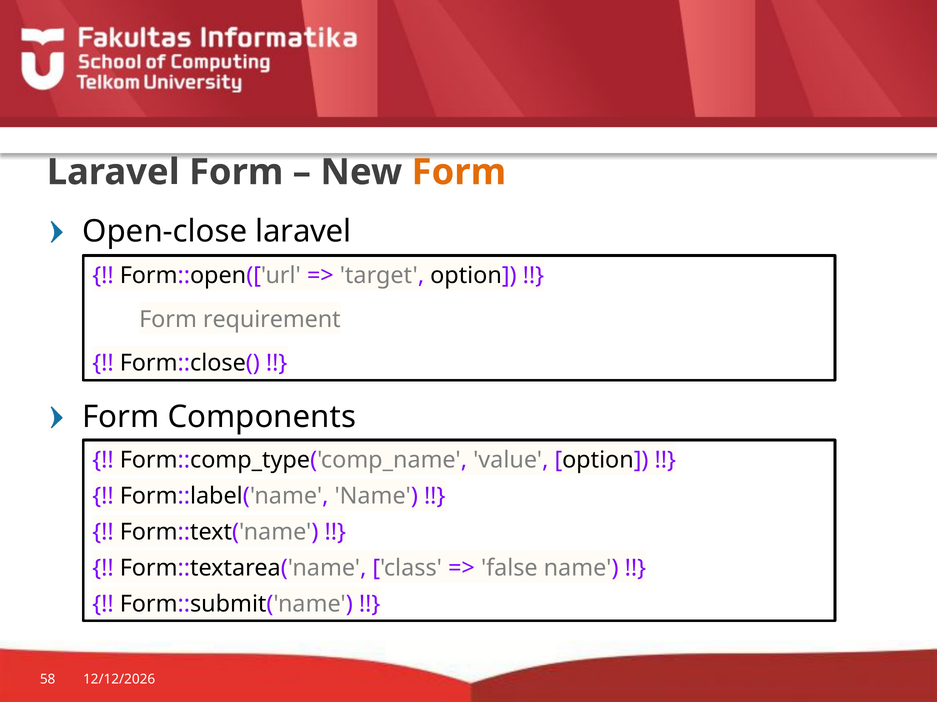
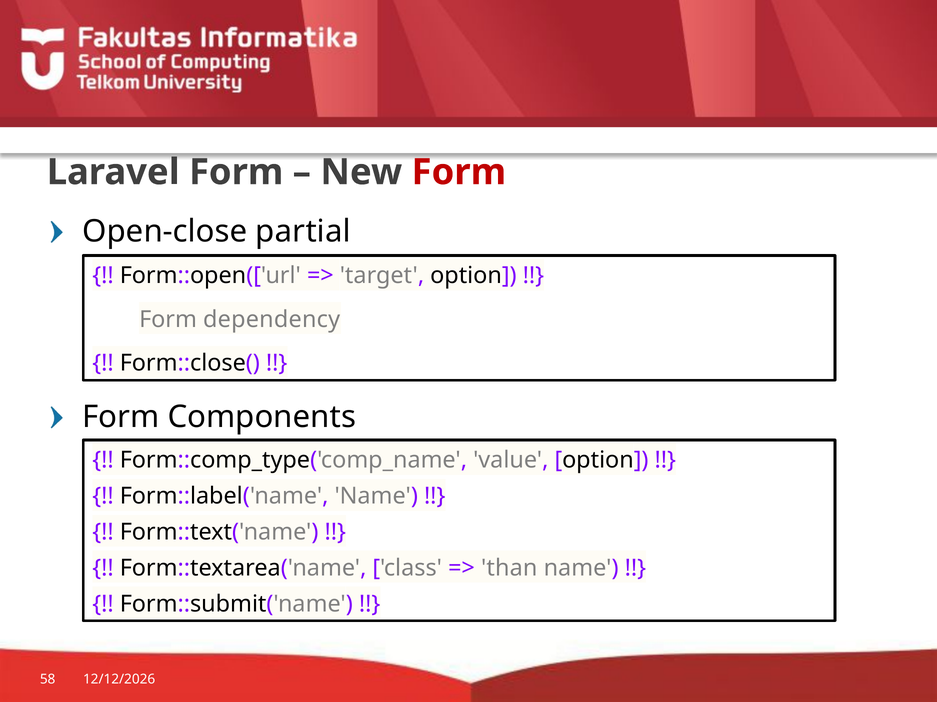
Form colour: orange -> red (459, 172)
Open-close laravel: laravel -> partial (303, 232)
requirement: requirement -> dependency (272, 320)
false: false -> than (509, 569)
